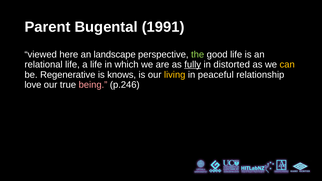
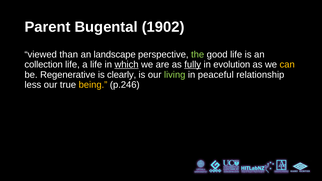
1991: 1991 -> 1902 (163, 27)
here: here -> than (69, 54)
relational: relational -> collection (44, 65)
which underline: none -> present (127, 65)
distorted: distorted -> evolution (232, 65)
knows: knows -> clearly (122, 75)
living colour: yellow -> light green (175, 75)
love: love -> less (33, 85)
being colour: pink -> yellow (93, 85)
